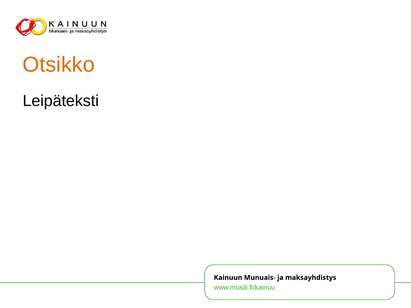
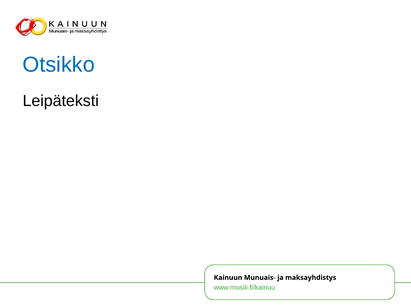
Otsikko colour: orange -> blue (59, 65)
